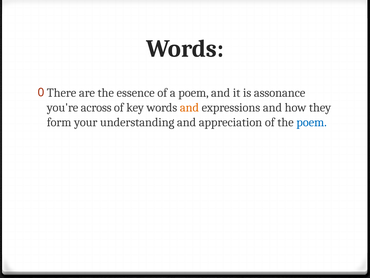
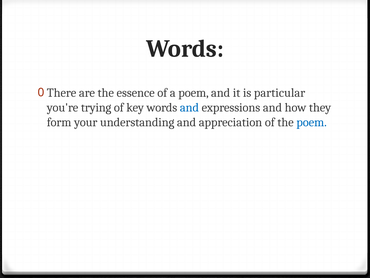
assonance: assonance -> particular (280, 93)
across: across -> trying (96, 107)
and colour: orange -> blue (189, 107)
